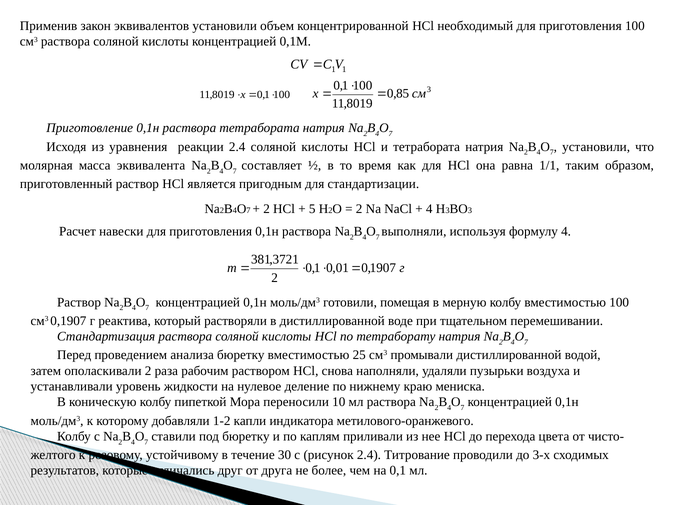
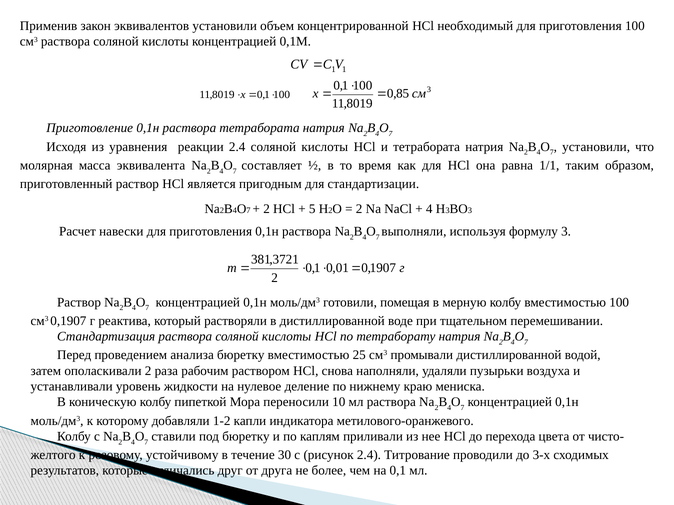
формулу 4: 4 -> 3 (566, 232)
